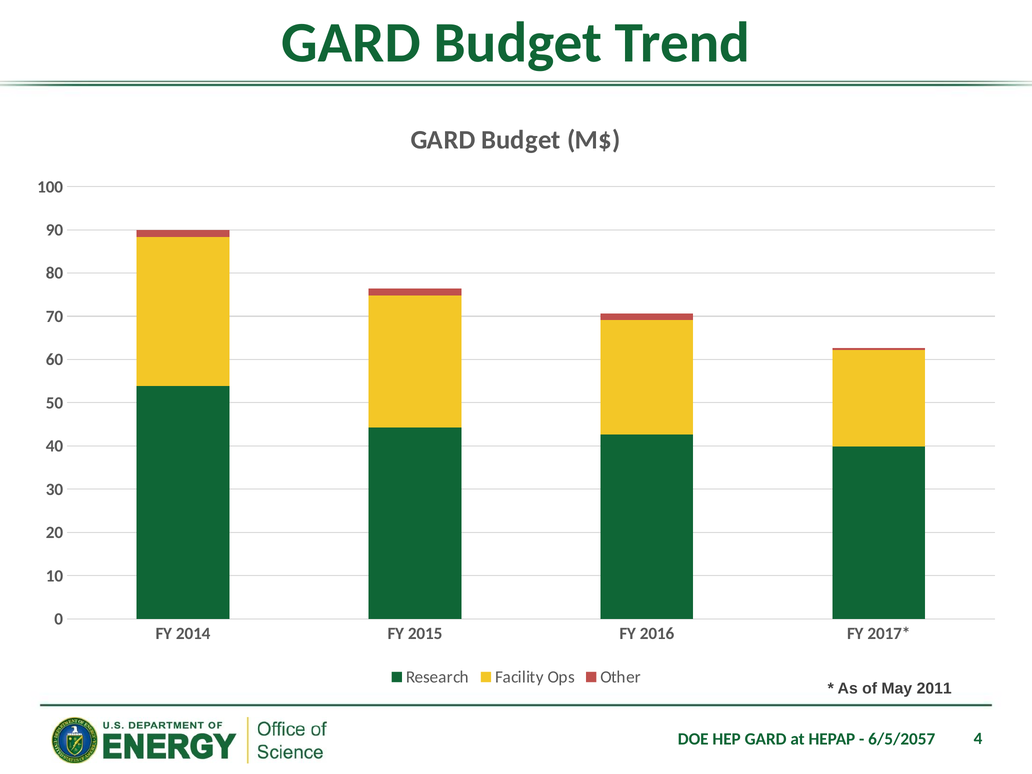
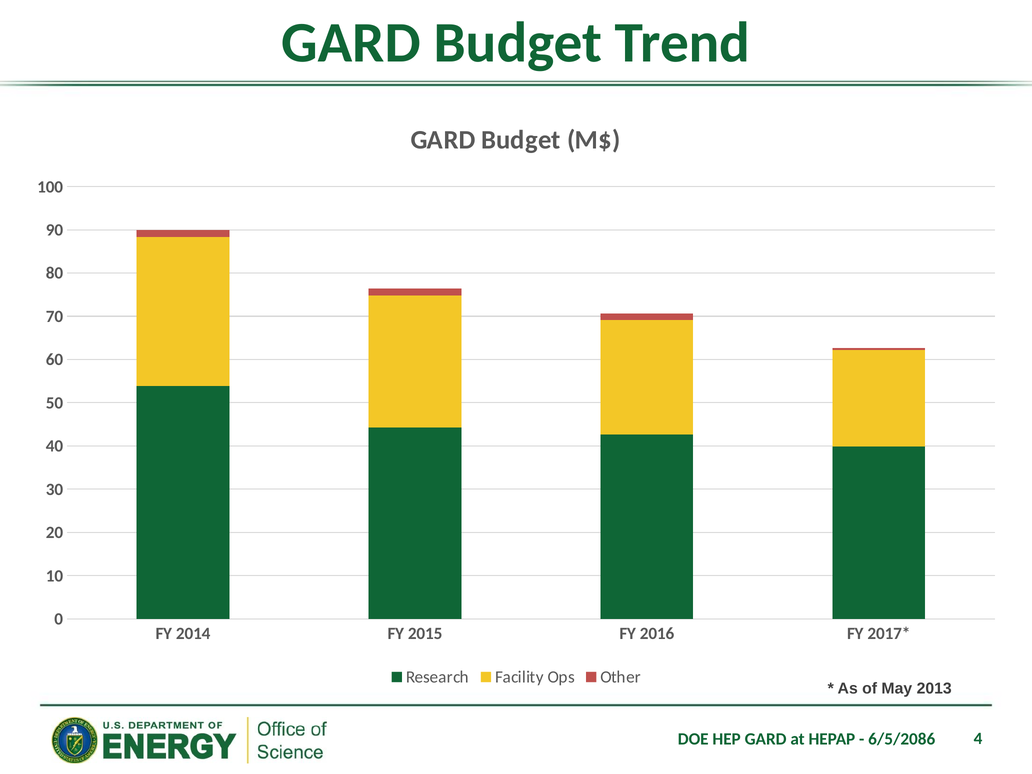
2011: 2011 -> 2013 (934, 688)
6/5/2057: 6/5/2057 -> 6/5/2086 (902, 739)
